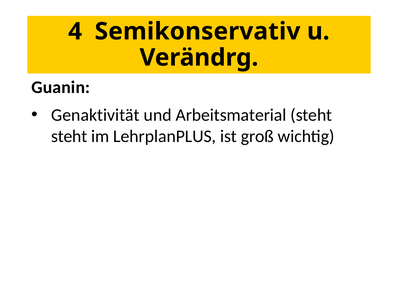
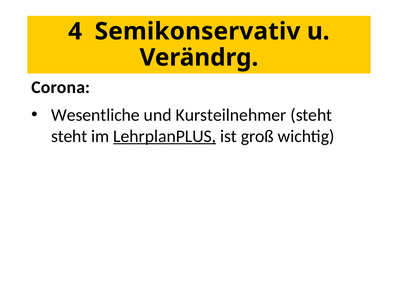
Guanin: Guanin -> Corona (61, 87)
Genaktivität: Genaktivität -> Wesentliche (95, 115)
Arbeitsmaterial: Arbeitsmaterial -> Kursteilnehmer (231, 115)
LehrplanPLUS underline: none -> present (165, 136)
